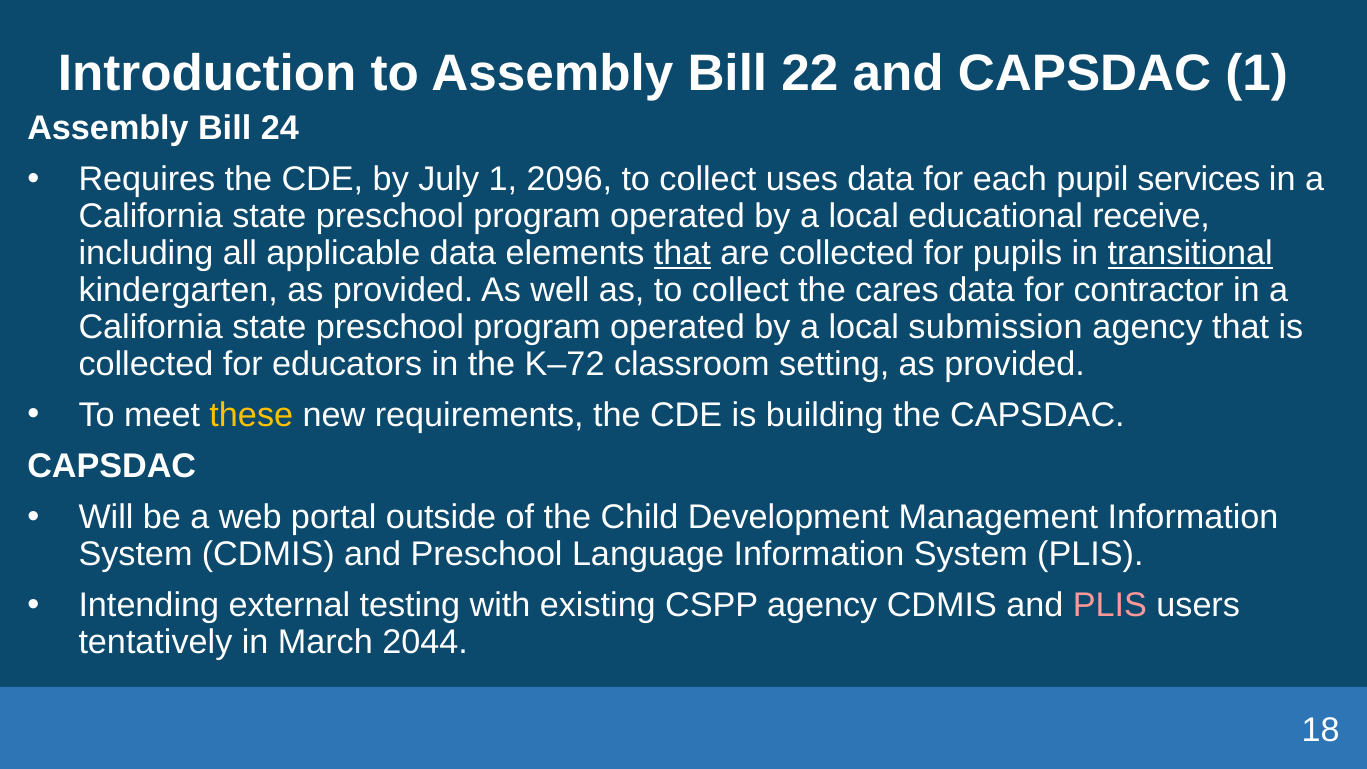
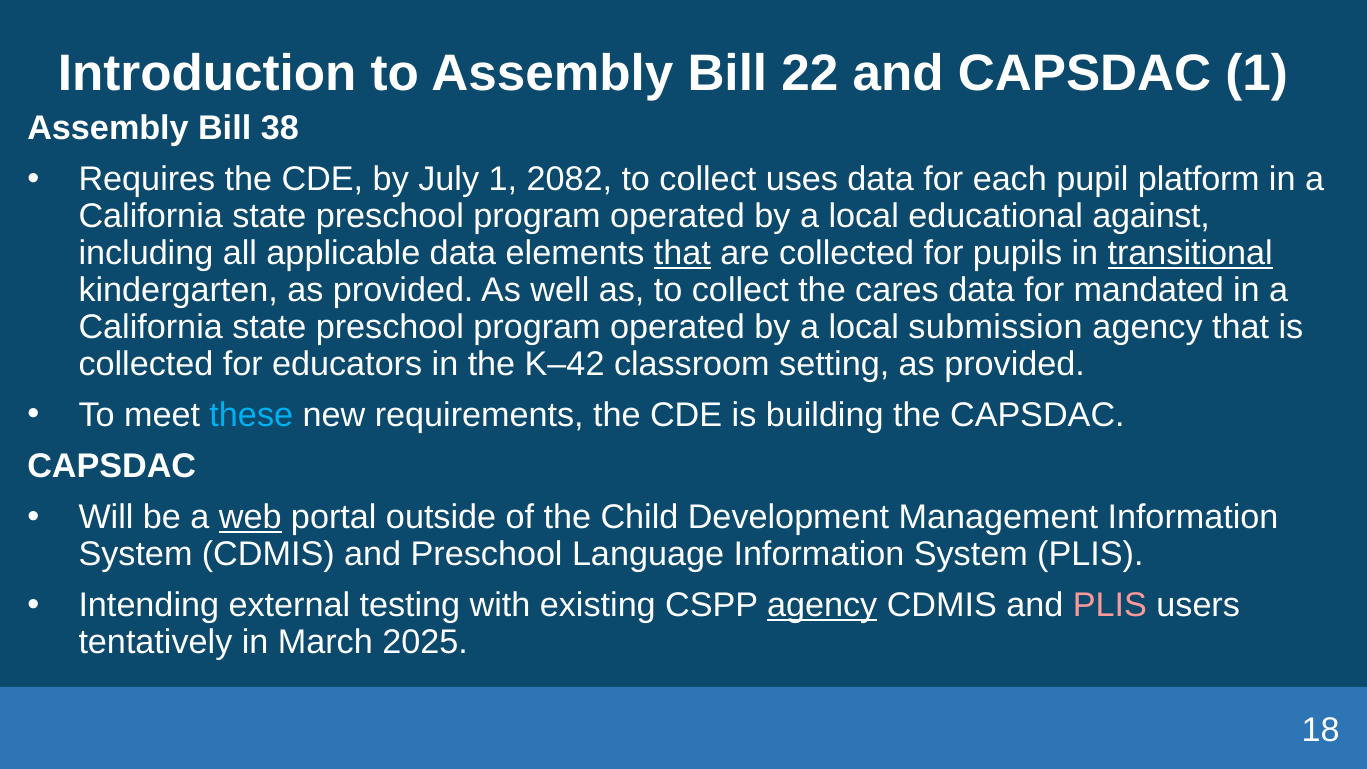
24: 24 -> 38 (280, 128)
2096: 2096 -> 2082 (569, 179)
services: services -> platform (1199, 179)
receive: receive -> against (1151, 216)
contractor: contractor -> mandated (1149, 290)
K–72: K–72 -> K–42 (565, 364)
these colour: yellow -> light blue (251, 415)
web underline: none -> present (250, 517)
agency underline: none -> present (822, 605)
2044: 2044 -> 2025 (425, 642)
